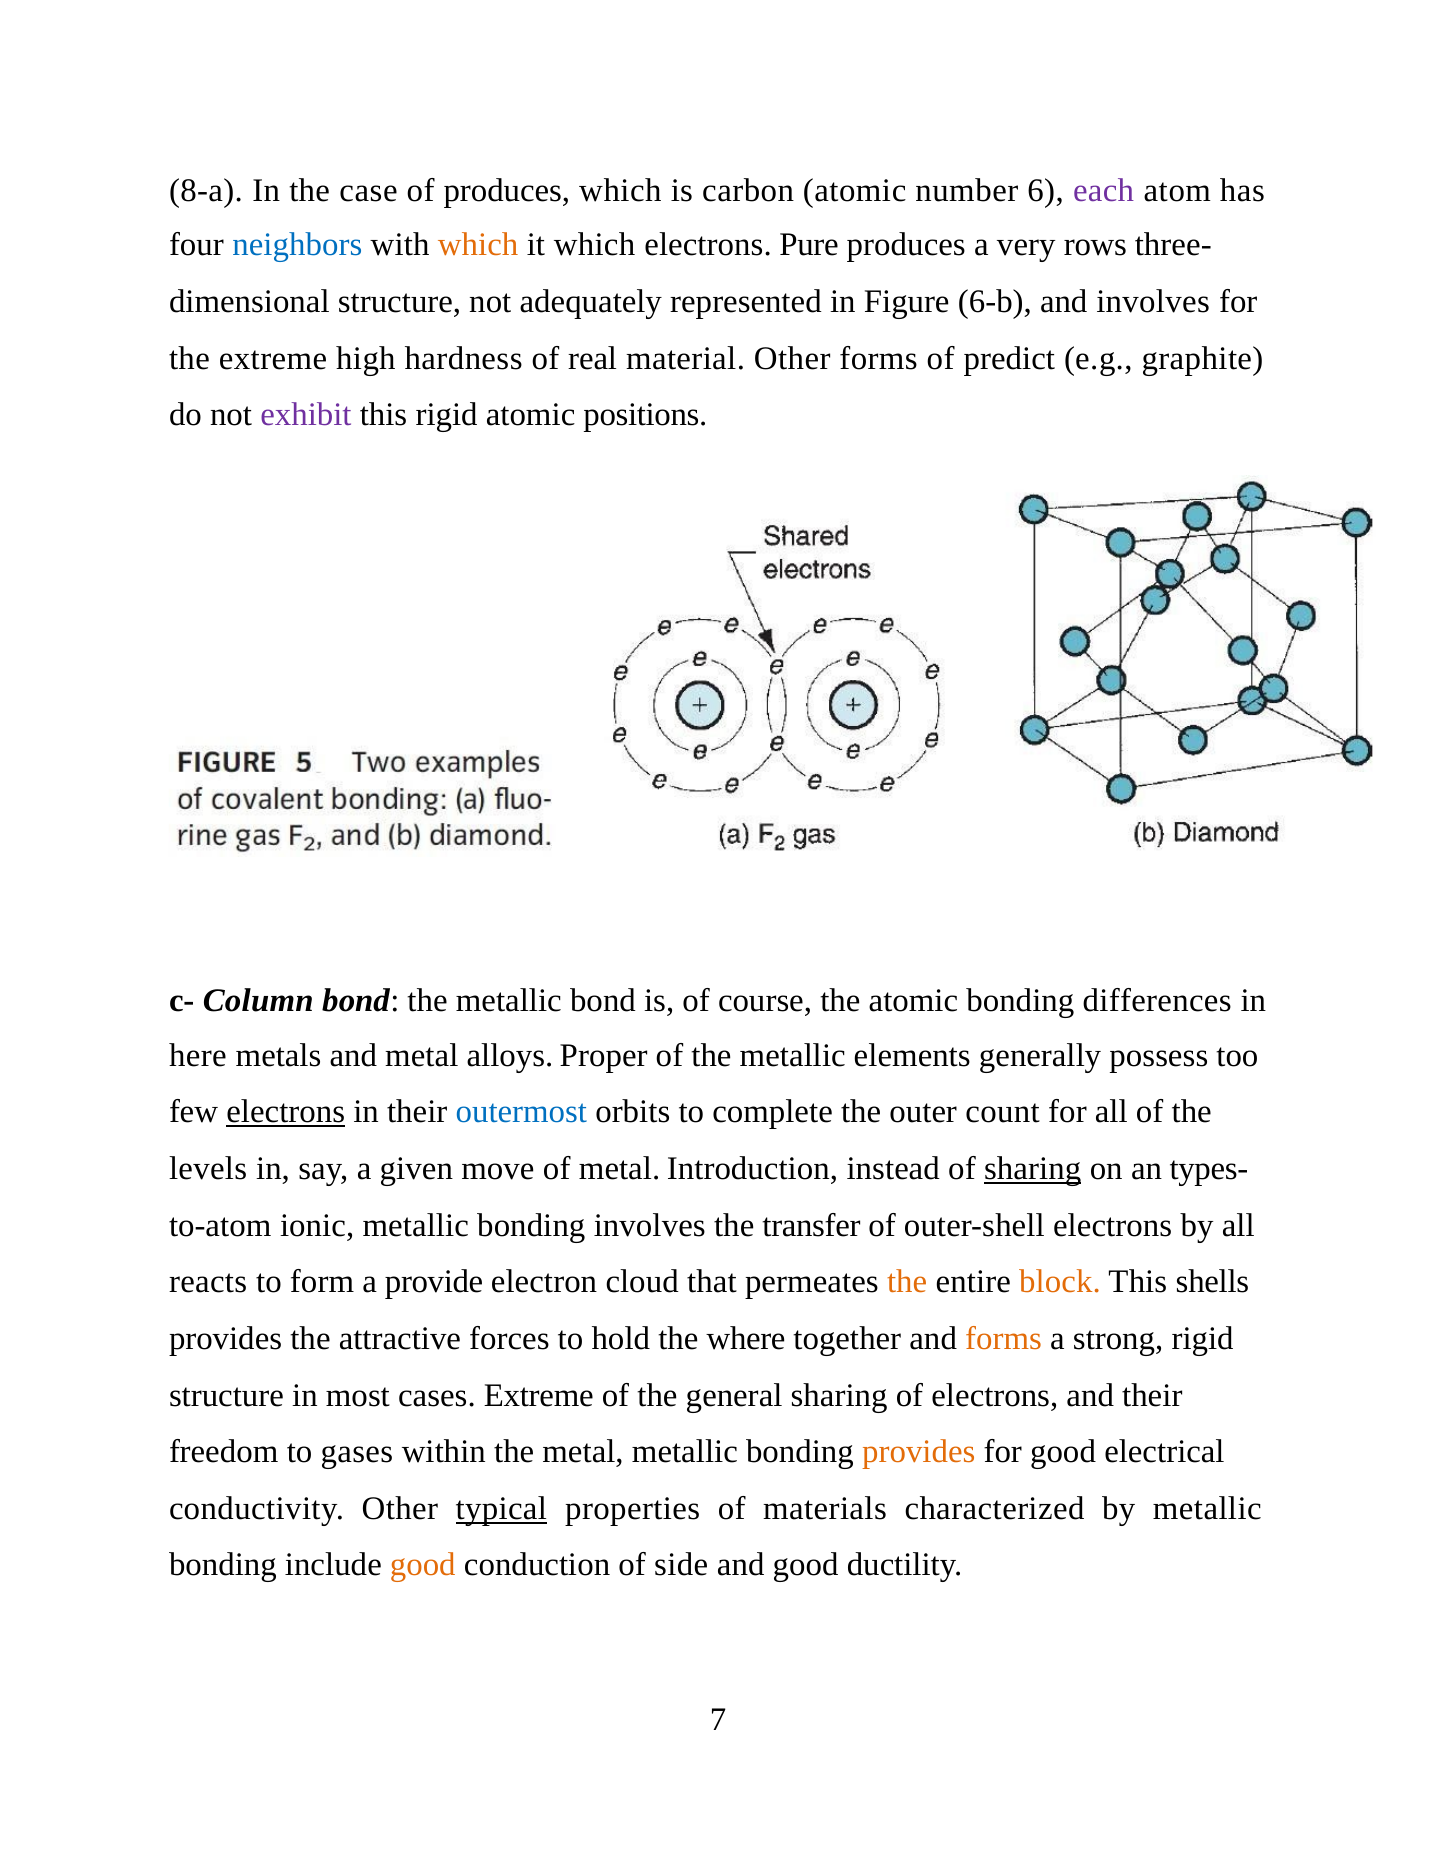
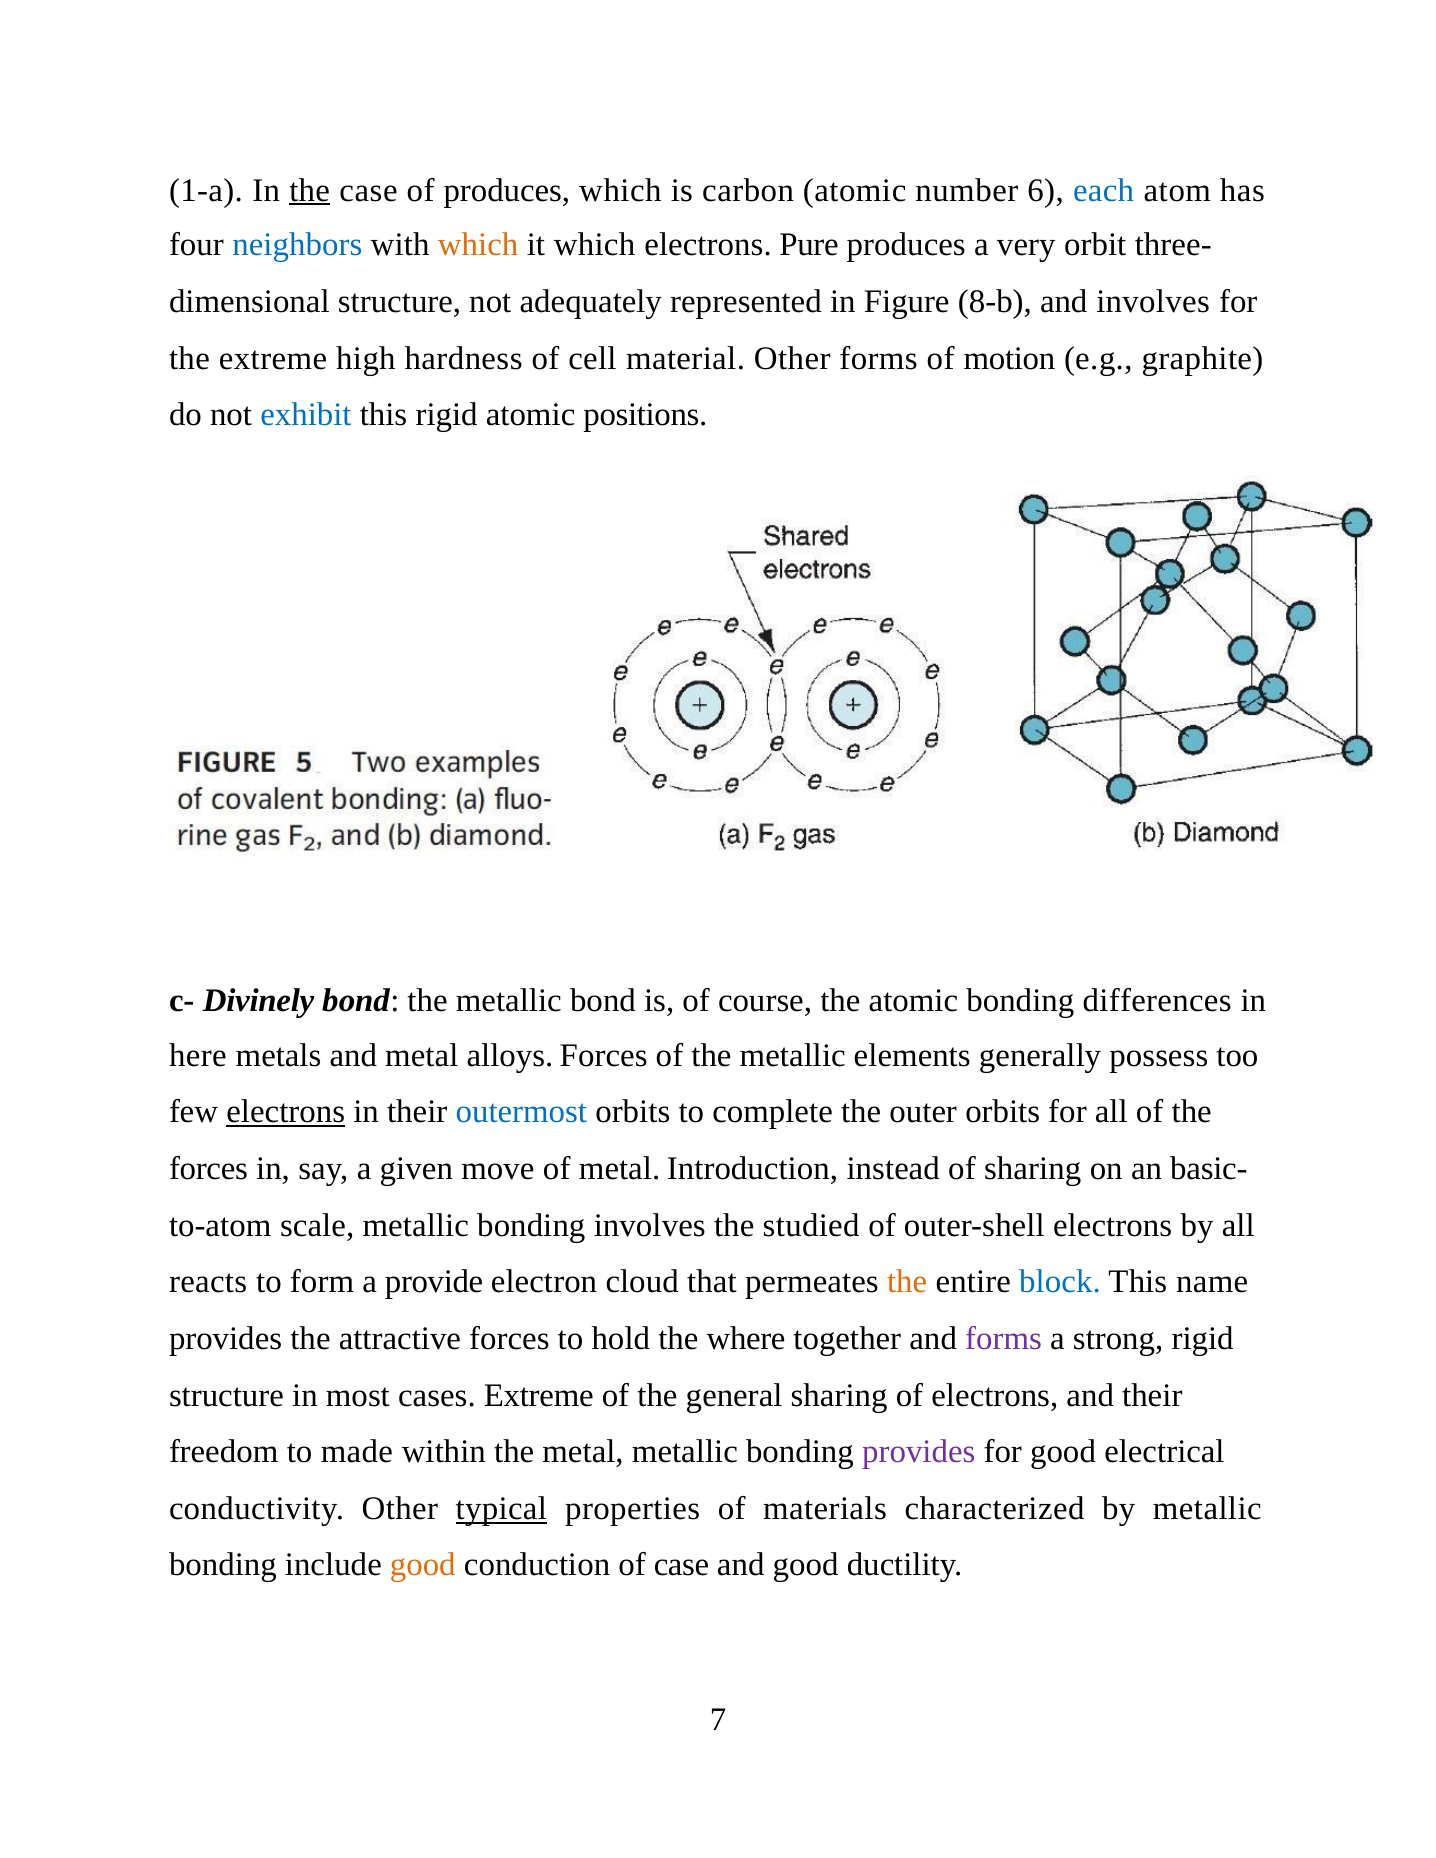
8-a: 8-a -> 1-a (206, 190)
the underline: none -> present (310, 190)
each colour: purple -> blue (1104, 190)
rows: rows -> orbit (1095, 245)
6-b: 6-b -> 8-b (995, 302)
real: real -> cell (592, 359)
predict: predict -> motion (1009, 359)
exhibit colour: purple -> blue (306, 415)
Column: Column -> Divinely (259, 1001)
alloys Proper: Proper -> Forces (604, 1055)
outer count: count -> orbits (1003, 1112)
levels: levels -> forces (208, 1169)
sharing underline: present -> none (1033, 1169)
types-: types- -> basic- (1209, 1169)
ionic: ionic -> scale (317, 1225)
transfer: transfer -> studied (811, 1225)
block colour: orange -> blue (1060, 1282)
shells: shells -> name (1212, 1282)
forms colour: orange -> purple (1004, 1339)
gases: gases -> made (357, 1452)
provides colour: orange -> purple (919, 1452)
of side: side -> case (681, 1565)
